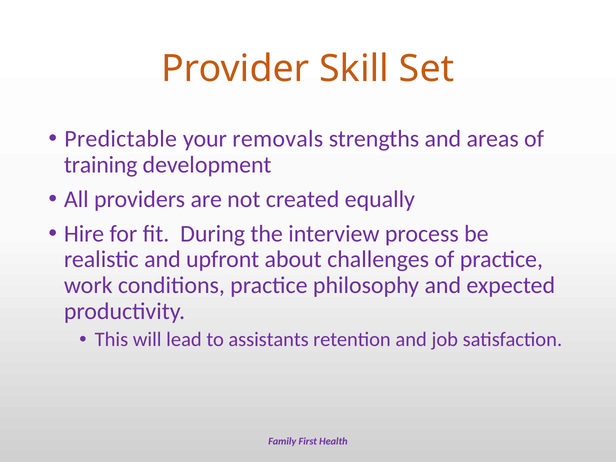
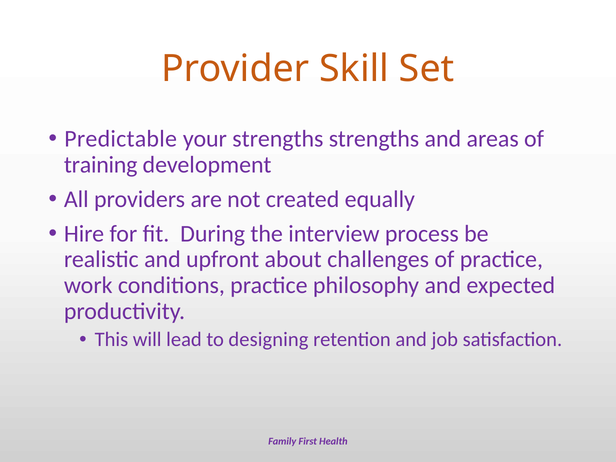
your removals: removals -> strengths (278, 139)
assistants: assistants -> designing (269, 340)
